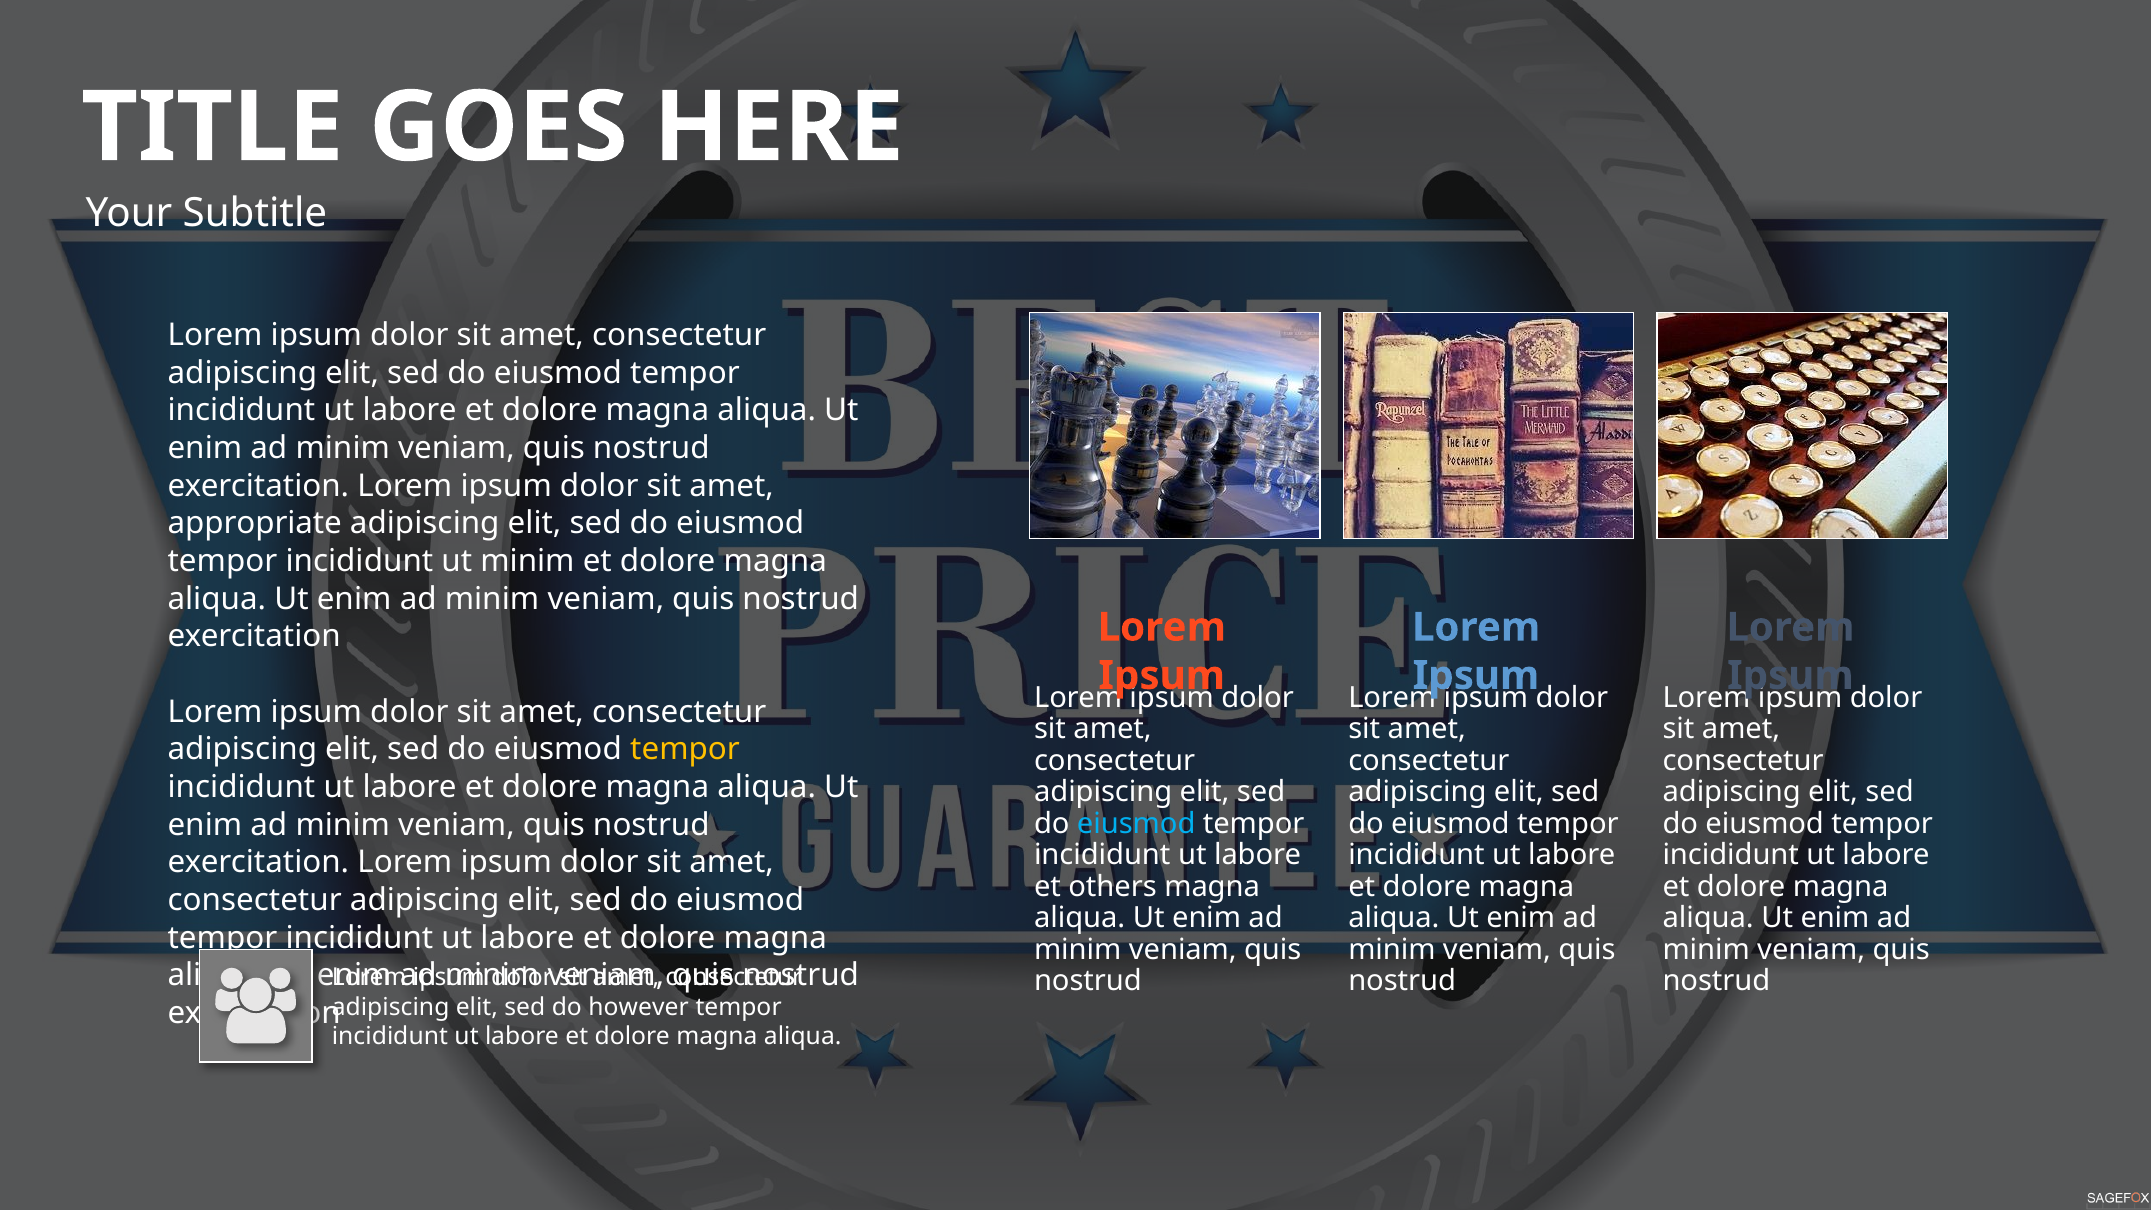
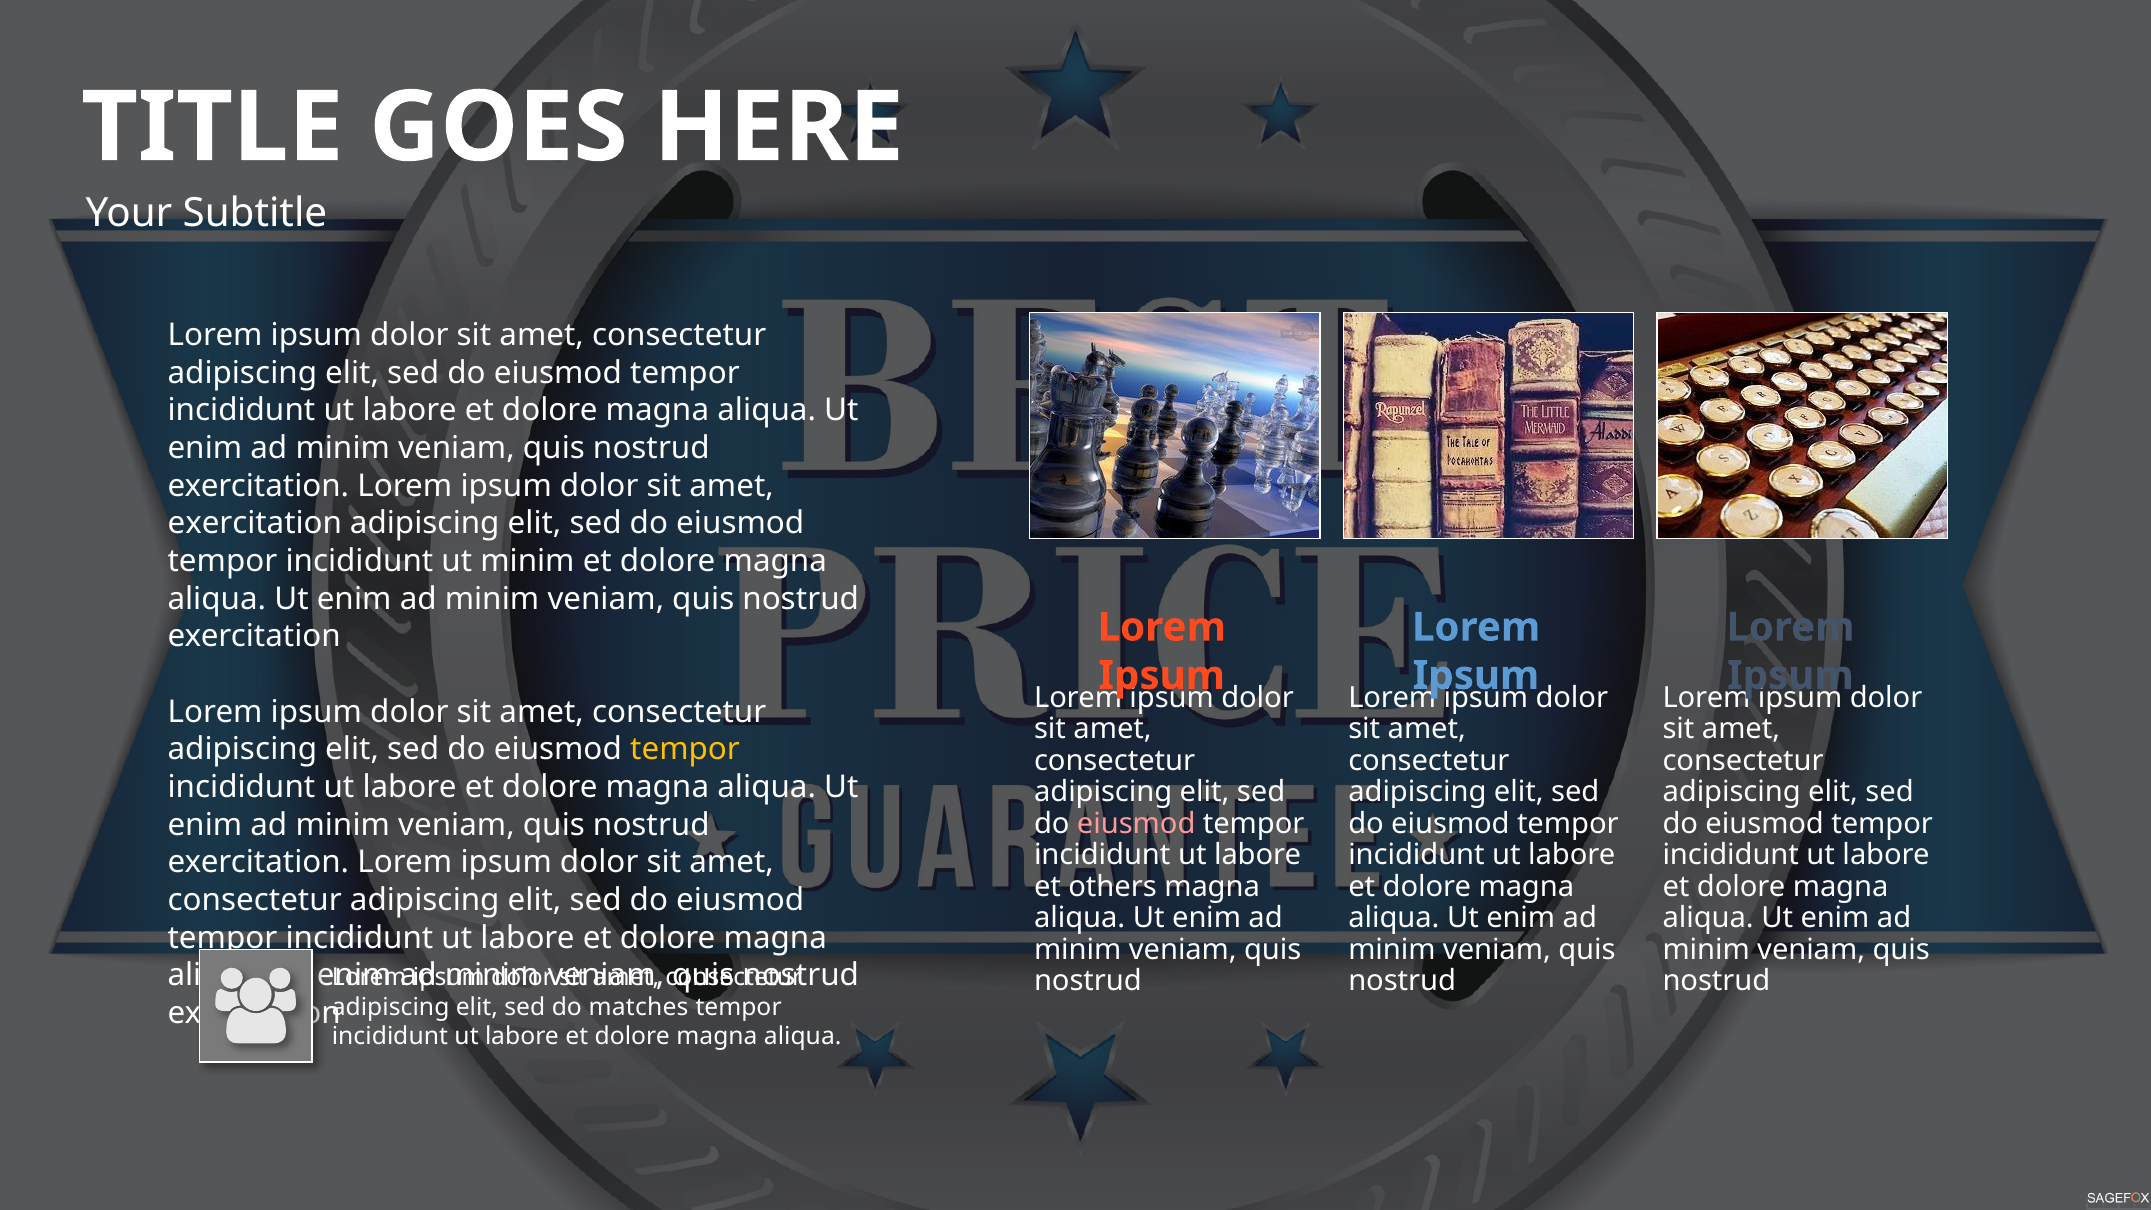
appropriate: appropriate -> exercitation (255, 523)
eiusmod colour: light blue -> pink (1136, 823)
however: however -> matches (639, 1007)
